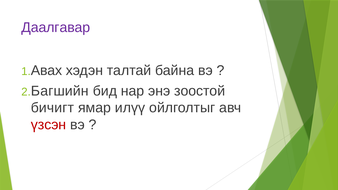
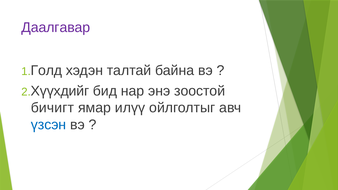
Авах: Авах -> Голд (46, 71)
Багшийн: Багшийн -> Хүүхдийг (60, 91)
үзсэн colour: red -> blue (49, 125)
